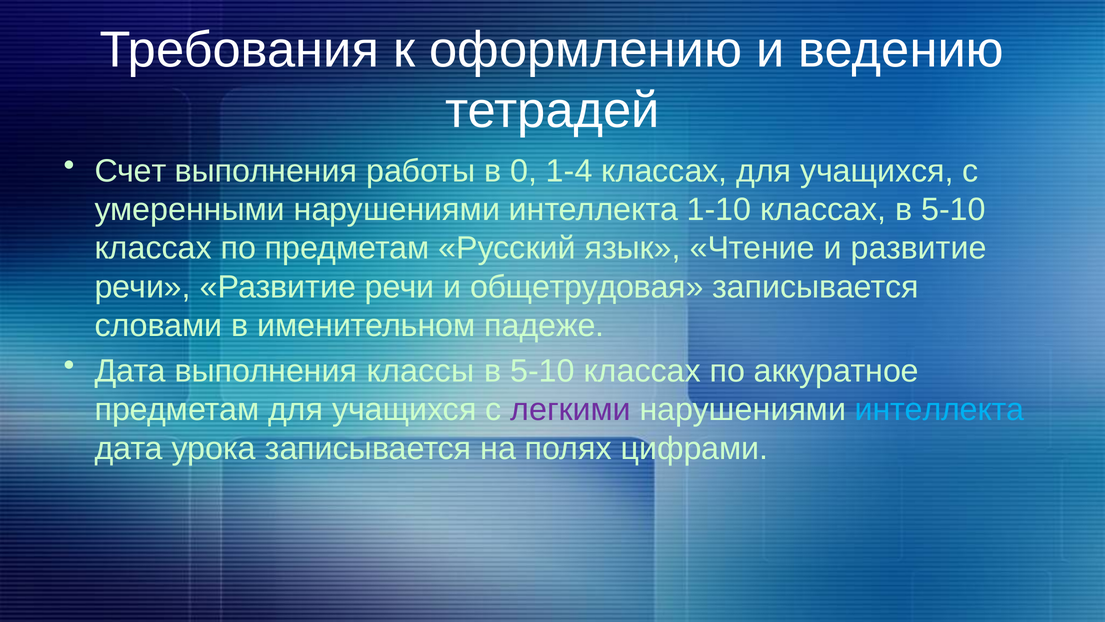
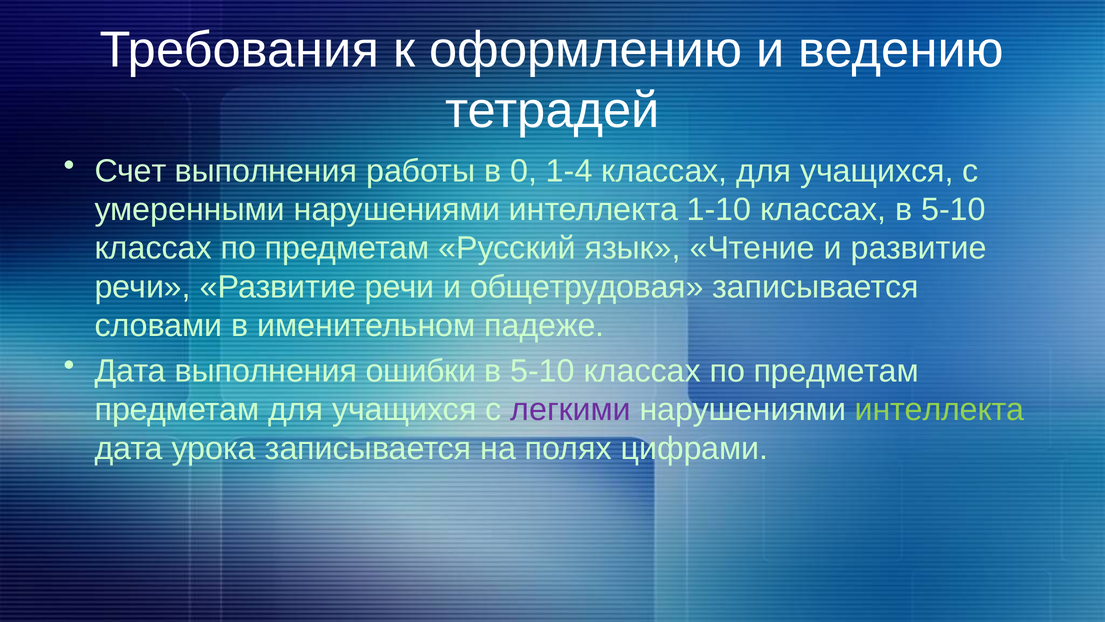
классы: классы -> ошибки (421, 371)
аккуратное: аккуратное -> предметам (836, 371)
интеллекта colour: light blue -> light green (940, 409)
